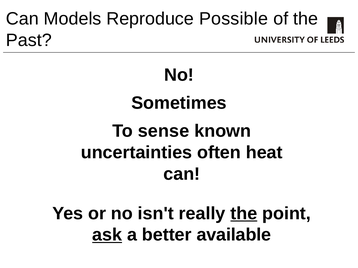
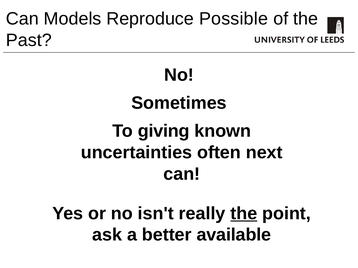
sense: sense -> giving (164, 131)
heat: heat -> next (264, 153)
ask underline: present -> none (107, 235)
